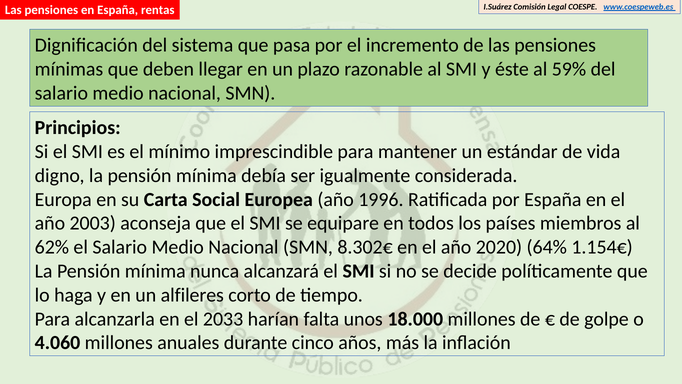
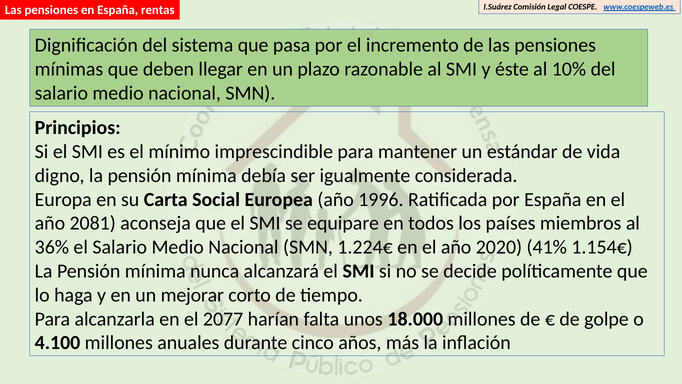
59%: 59% -> 10% (569, 69)
2003: 2003 -> 2081 (93, 223)
62%: 62% -> 36% (52, 247)
8.302€: 8.302€ -> 1.224€ (365, 247)
64%: 64% -> 41% (547, 247)
alfileres: alfileres -> mejorar (192, 295)
2033: 2033 -> 2077 (223, 319)
4.060: 4.060 -> 4.100 (57, 343)
